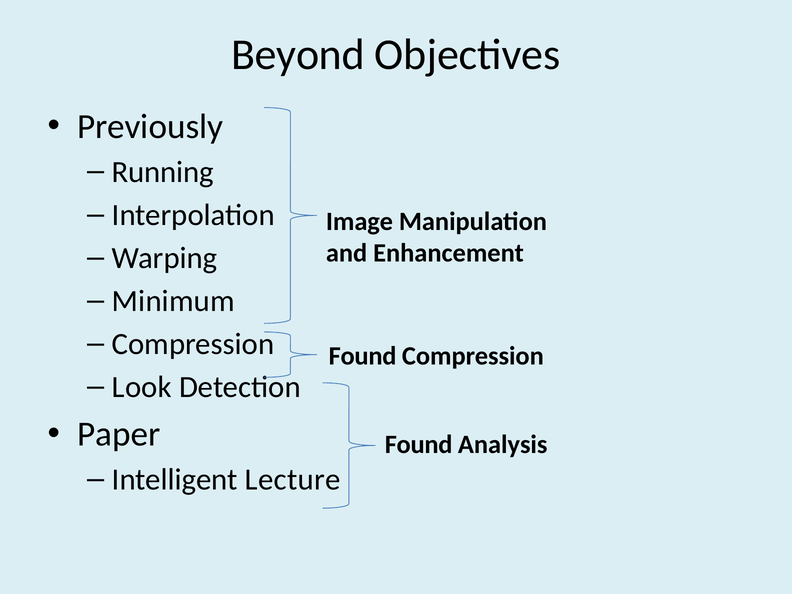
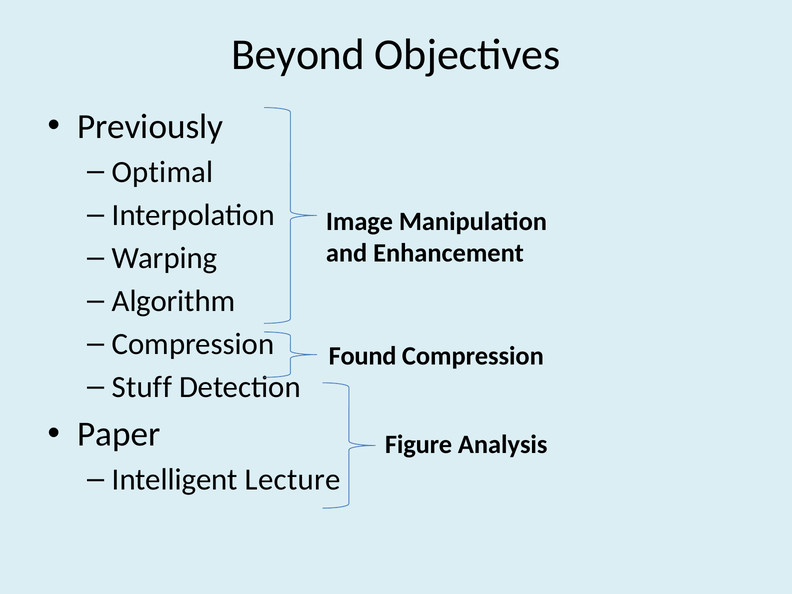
Running: Running -> Optimal (163, 172)
Minimum: Minimum -> Algorithm (174, 301)
Look: Look -> Stuff (142, 387)
Found: Found -> Figure (419, 445)
